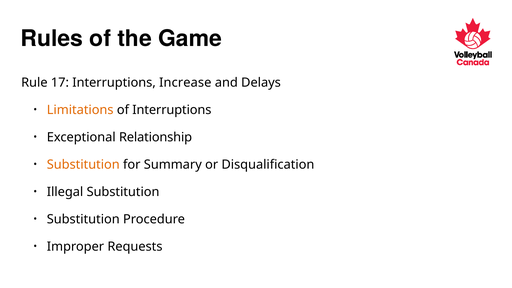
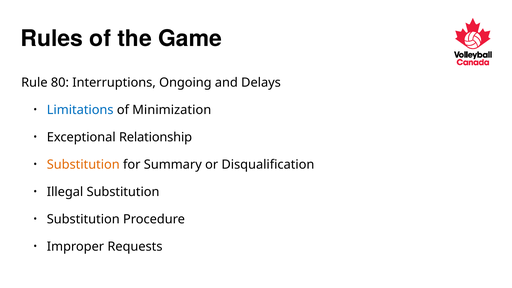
17: 17 -> 80 (60, 83)
Increase: Increase -> Ongoing (185, 83)
Limitations colour: orange -> blue (80, 110)
of Interruptions: Interruptions -> Minimization (172, 110)
